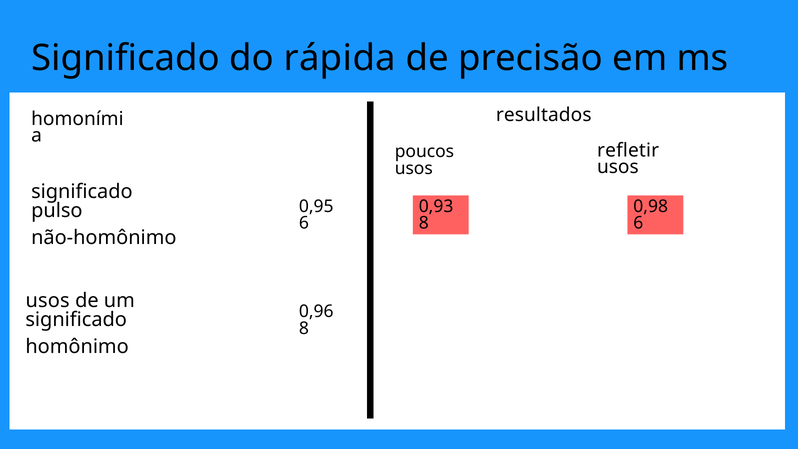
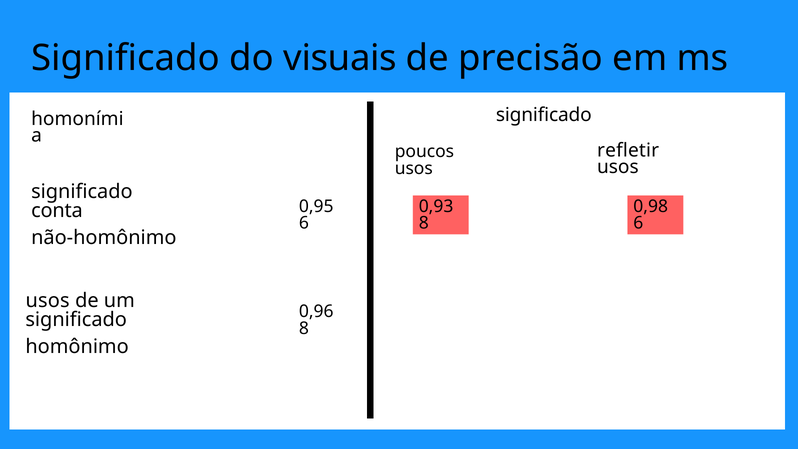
rápida: rápida -> visuais (340, 58)
resultados: resultados -> significado (544, 115)
pulso: pulso -> conta (57, 211)
